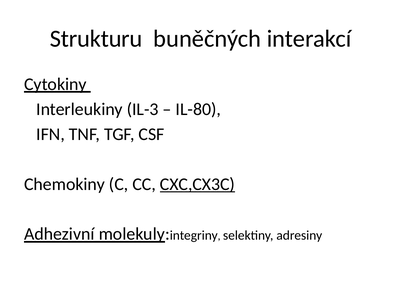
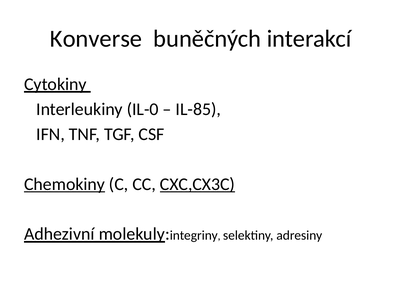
Strukturu: Strukturu -> Konverse (96, 39)
IL-3: IL-3 -> IL-0 (143, 109)
IL-80: IL-80 -> IL-85 (198, 109)
Chemokiny underline: none -> present (65, 184)
